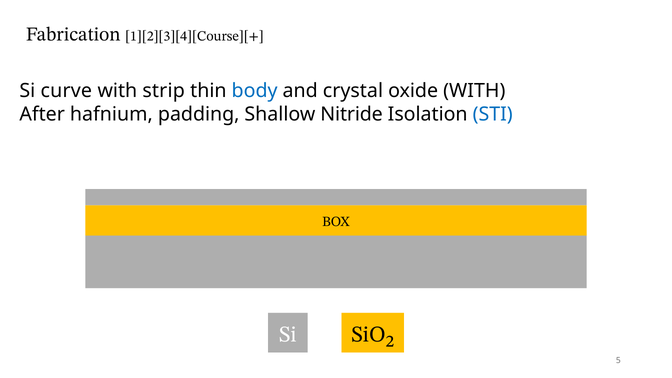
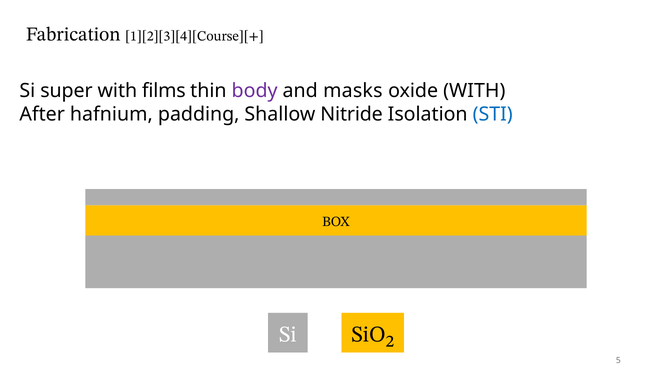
curve: curve -> super (66, 91)
strip: strip -> films (164, 91)
body colour: blue -> purple (255, 91)
crystal: crystal -> masks (353, 91)
